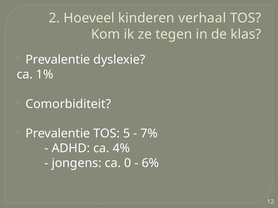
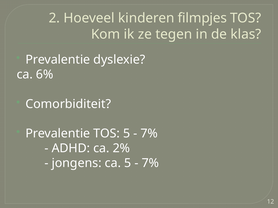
verhaal: verhaal -> filmpjes (202, 18)
1%: 1% -> 6% (45, 75)
4%: 4% -> 2% (121, 149)
ca 0: 0 -> 5 (128, 164)
6%: 6% -> 7% (150, 164)
